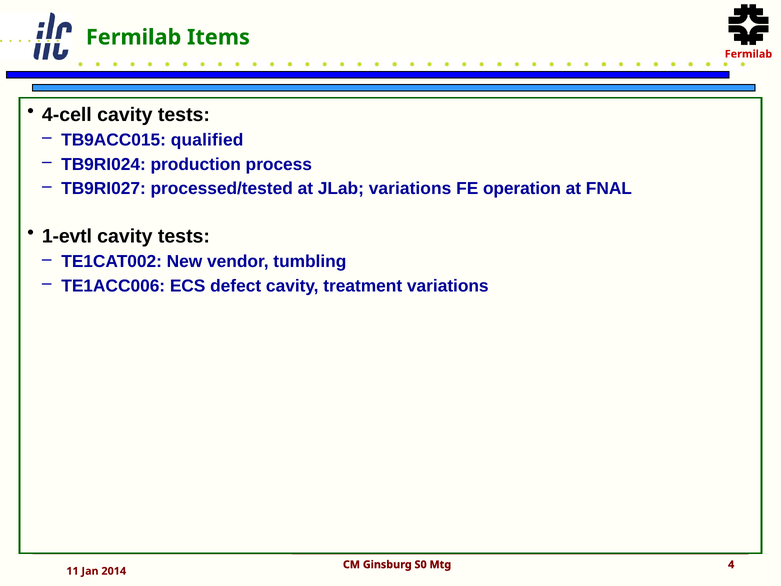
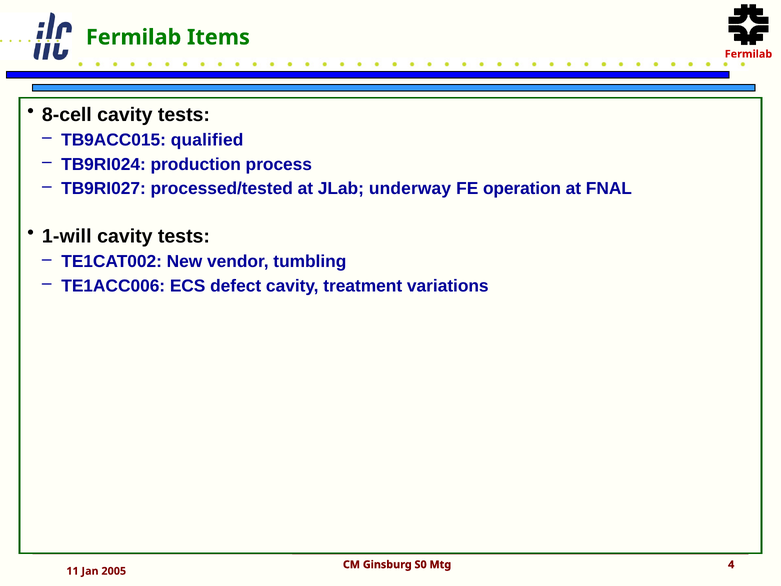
4-cell: 4-cell -> 8-cell (67, 115)
JLab variations: variations -> underway (410, 189)
1-evtl: 1-evtl -> 1-will (67, 236)
2014: 2014 -> 2005 (114, 571)
